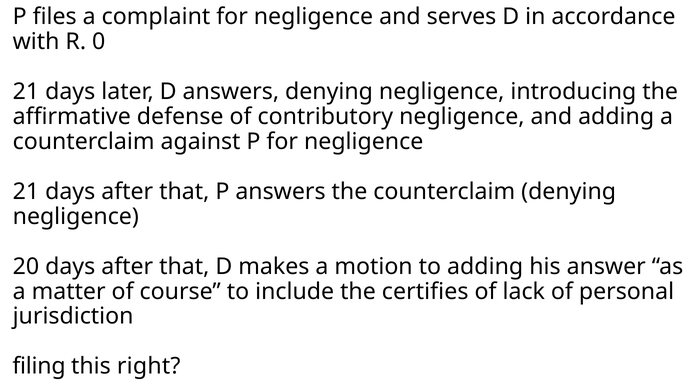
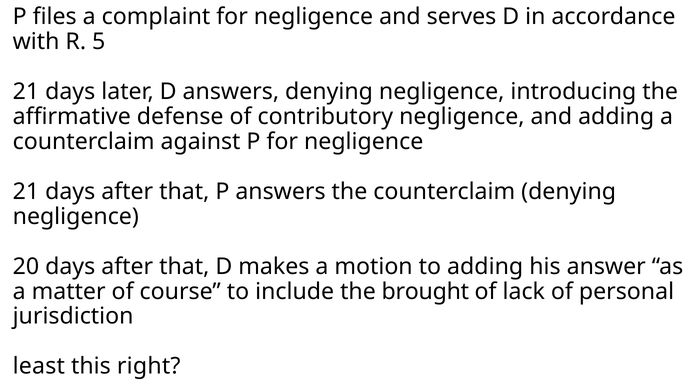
0: 0 -> 5 (99, 42)
certifies: certifies -> brought (425, 292)
filing: filing -> least (39, 367)
